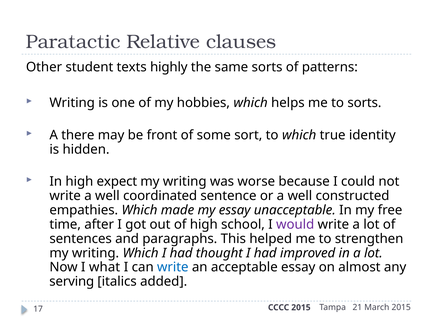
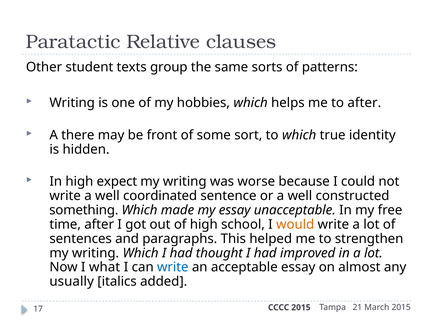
highly: highly -> group (169, 67)
to sorts: sorts -> after (364, 103)
empathies: empathies -> something (84, 210)
would colour: purple -> orange (295, 224)
serving: serving -> usually (72, 281)
